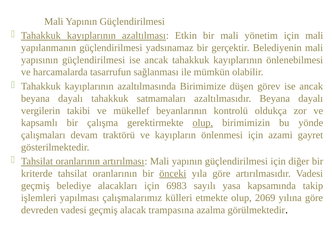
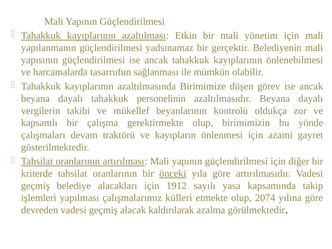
satmamaları: satmamaları -> personelinin (161, 98)
olup underline: present -> none (203, 123)
6983: 6983 -> 1912 (177, 186)
2069: 2069 -> 2074 (265, 198)
trampasına: trampasına -> kaldırılarak (171, 210)
